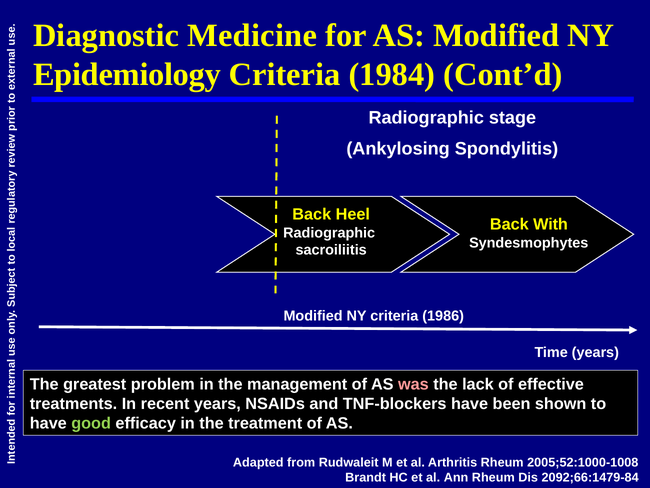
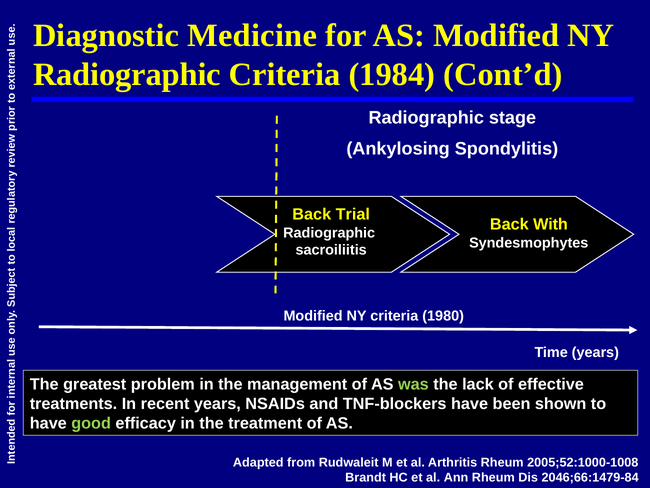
Epidemiology: Epidemiology -> Radiographic (127, 75)
Heel: Heel -> Trial (353, 214)
1986: 1986 -> 1980 (443, 315)
was colour: pink -> light green (413, 384)
2092;66:1479-84: 2092;66:1479-84 -> 2046;66:1479-84 (590, 477)
